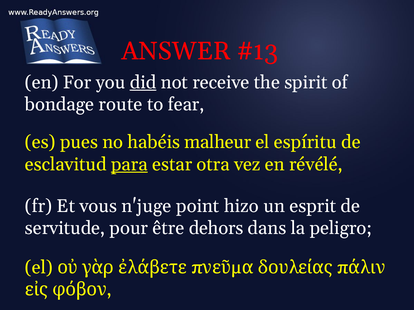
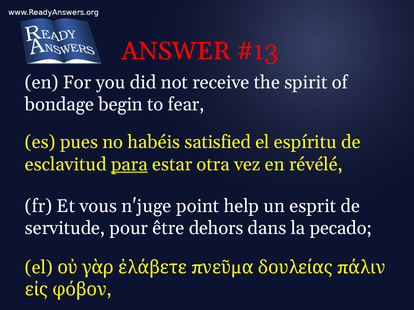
did underline: present -> none (143, 82)
route: route -> begin (121, 105)
malheur: malheur -> satisfied (218, 142)
hizo: hizo -> help (241, 206)
peligro: peligro -> pecado (341, 228)
